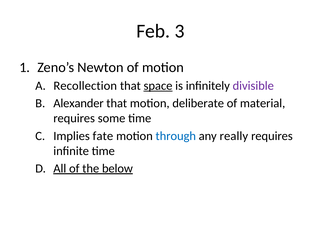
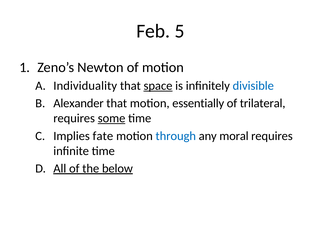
3: 3 -> 5 (180, 31)
Recollection: Recollection -> Individuality (85, 86)
divisible colour: purple -> blue (253, 86)
deliberate: deliberate -> essentially (198, 103)
material: material -> trilateral (263, 103)
some underline: none -> present (112, 118)
really: really -> moral (234, 136)
